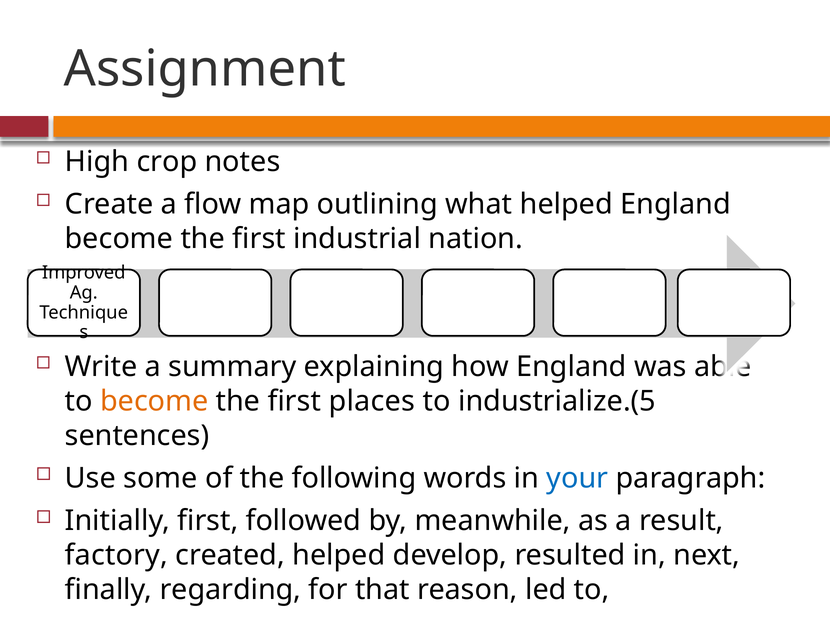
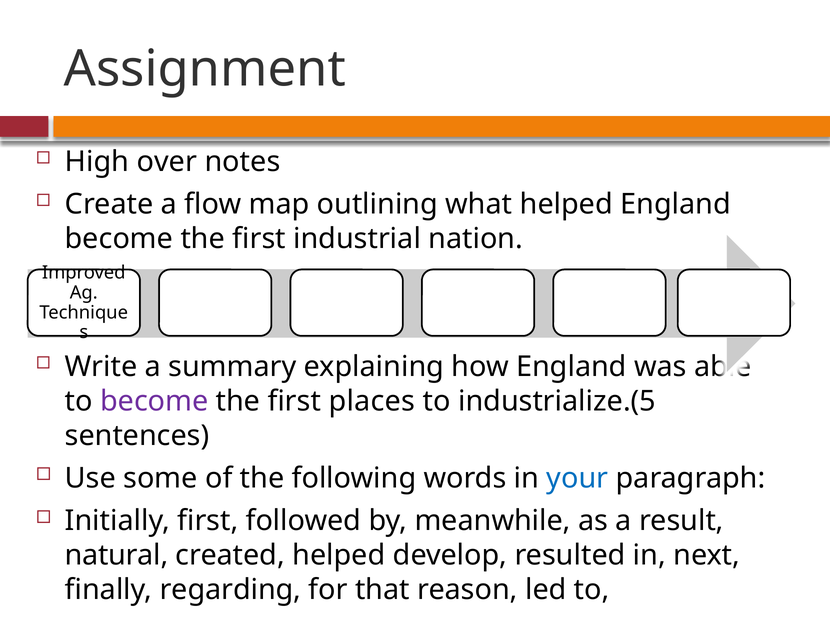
crop: crop -> over (167, 162)
become colour: orange -> purple (154, 401)
factory: factory -> natural (117, 556)
